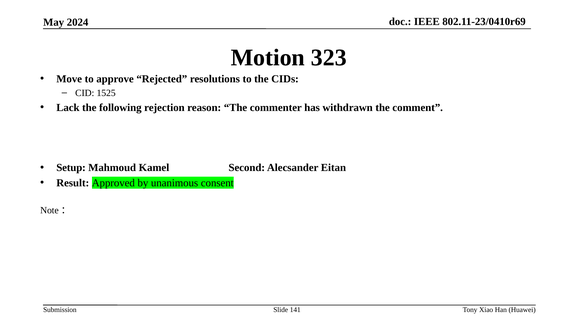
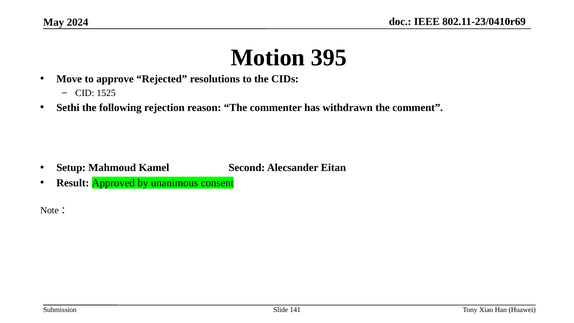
323: 323 -> 395 (329, 58)
Lack: Lack -> Sethi (68, 107)
